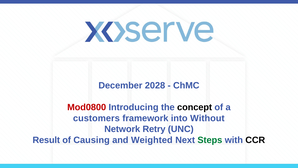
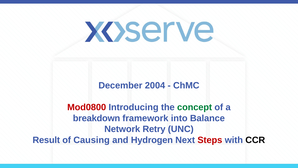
2028: 2028 -> 2004 (155, 85)
concept colour: black -> green (195, 107)
customers: customers -> breakdown (96, 118)
Without: Without -> Balance (207, 118)
Weighted: Weighted -> Hydrogen (152, 140)
Steps colour: green -> red (210, 140)
